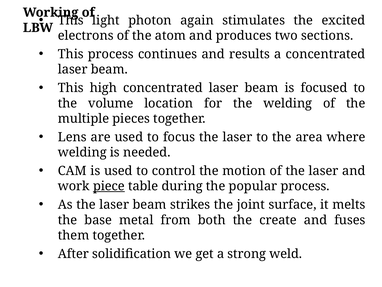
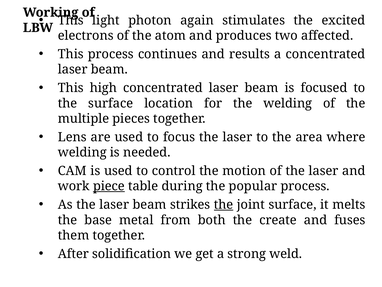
sections: sections -> affected (327, 36)
the volume: volume -> surface (111, 103)
the underline: none -> present (224, 204)
